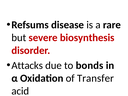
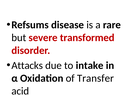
biosynthesis: biosynthesis -> transformed (87, 38)
bonds: bonds -> intake (90, 65)
